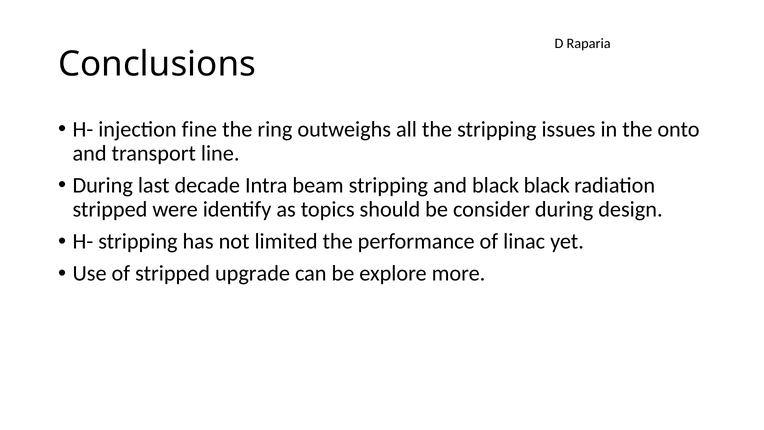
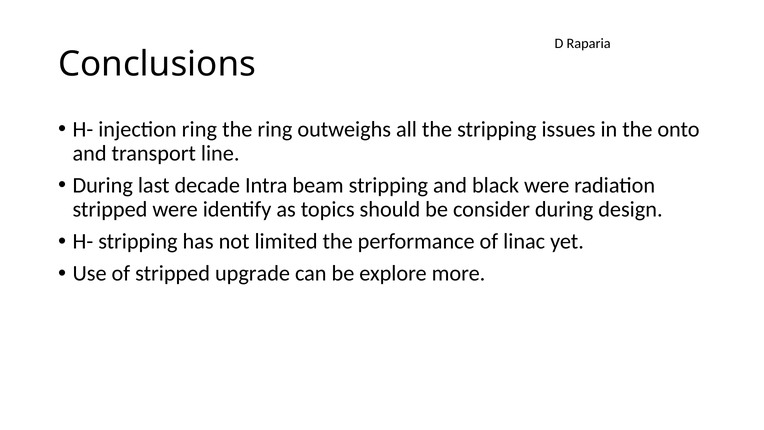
injection fine: fine -> ring (199, 129)
black black: black -> were (547, 185)
